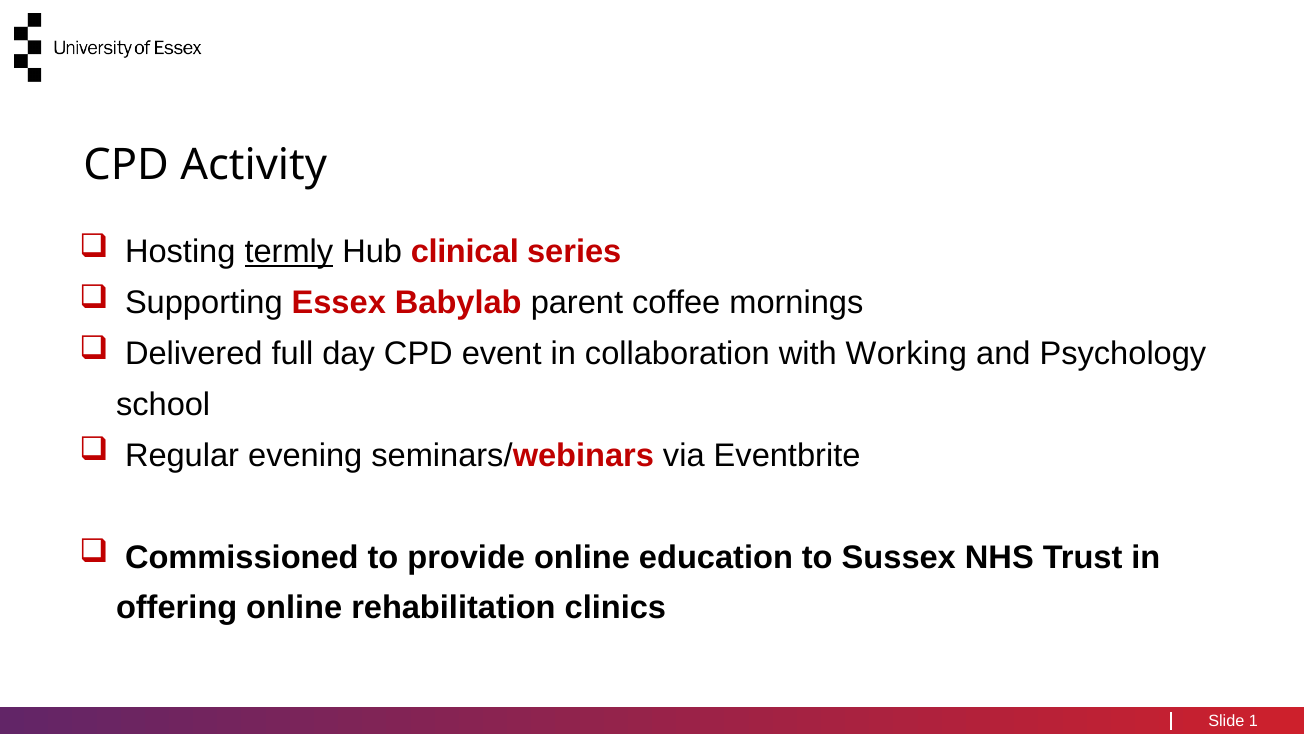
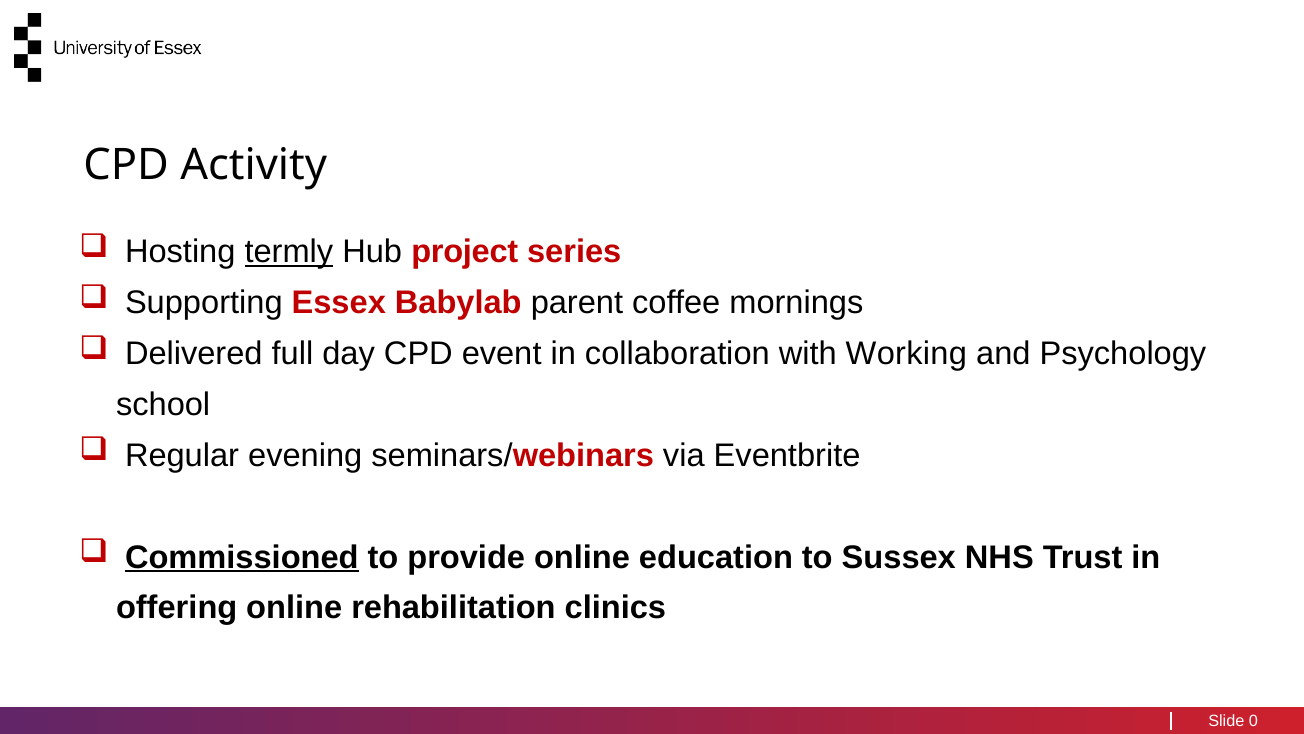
clinical: clinical -> project (465, 252)
Commissioned underline: none -> present (242, 557)
1: 1 -> 0 (1254, 721)
